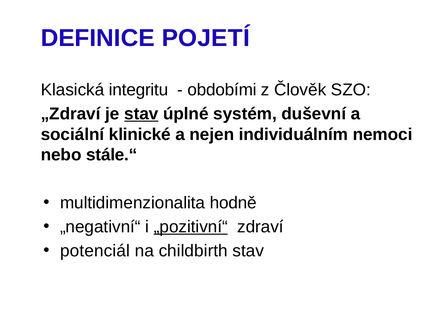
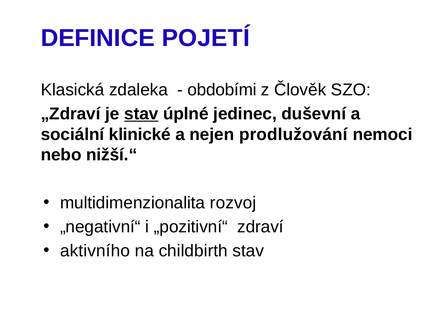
integritu: integritu -> zdaleka (138, 90)
systém: systém -> jedinec (245, 114)
individuálním: individuálním -> prodlužování (293, 134)
stále.“: stále.“ -> nižší.“ (112, 155)
hodně: hodně -> rozvoj (233, 203)
„pozitivní“ underline: present -> none (191, 227)
potenciál: potenciál -> aktivního (95, 251)
